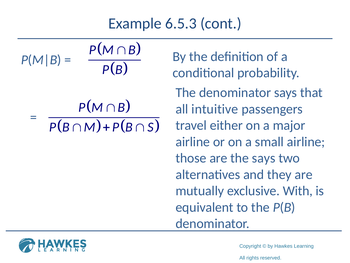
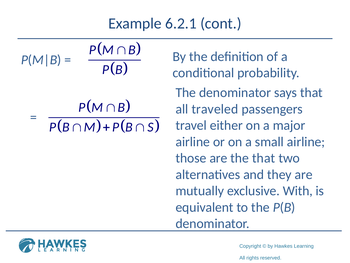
6.5.3: 6.5.3 -> 6.2.1 (181, 24)
intuitive: intuitive -> traveled (215, 109)
the says: says -> that (264, 158)
